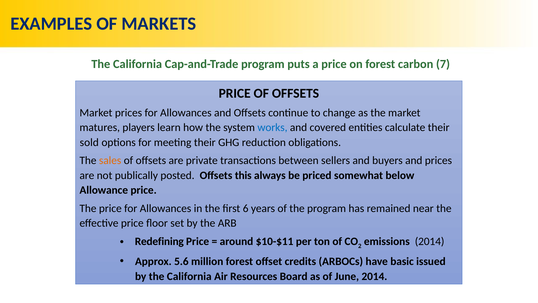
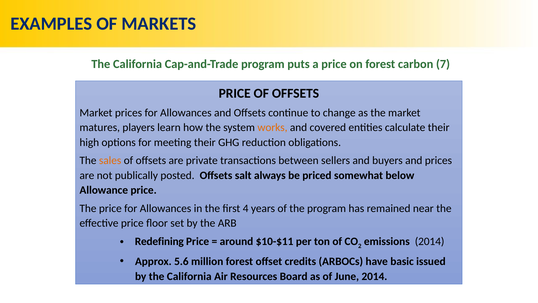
works colour: blue -> orange (272, 127)
sold: sold -> high (89, 142)
this: this -> salt (243, 175)
6: 6 -> 4 (246, 208)
